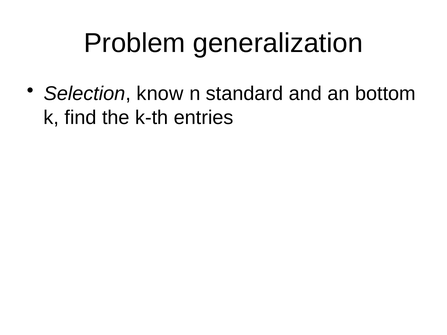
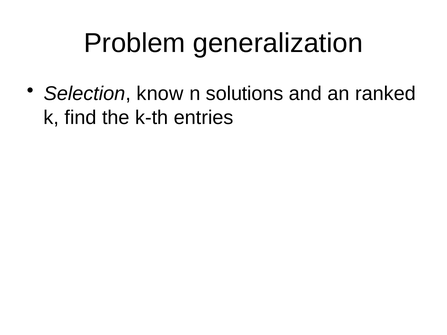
standard: standard -> solutions (245, 94)
bottom: bottom -> ranked (386, 94)
